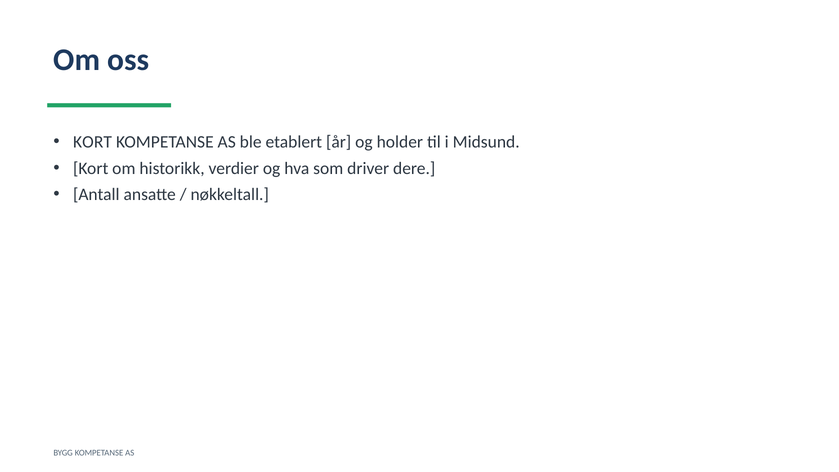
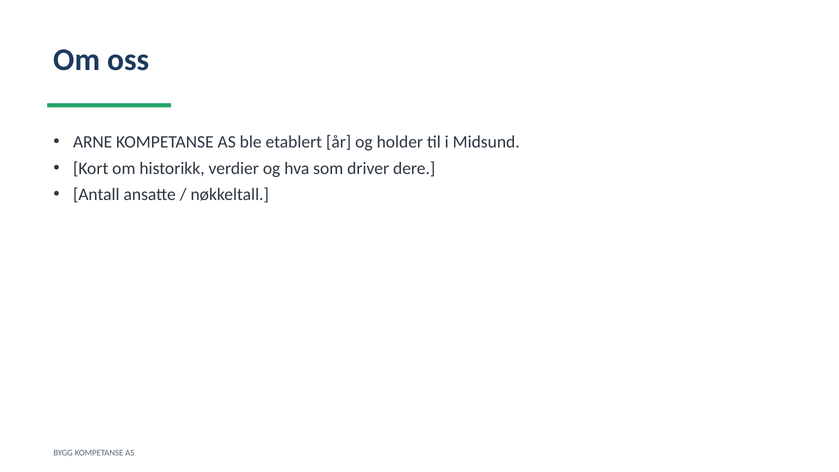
KORT: KORT -> ARNE (93, 142)
